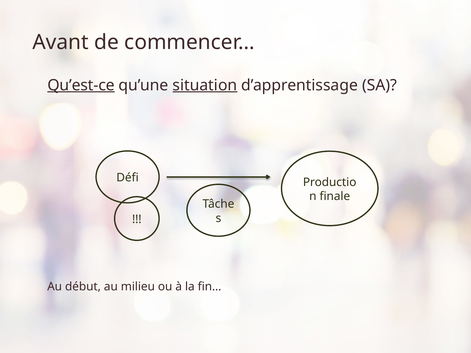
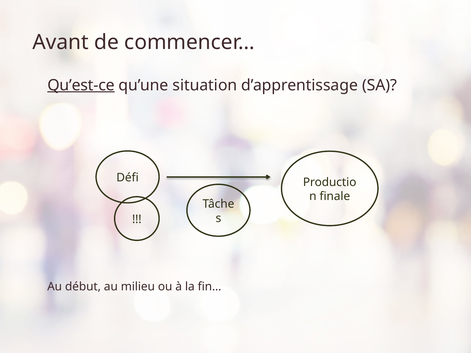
situation underline: present -> none (205, 85)
